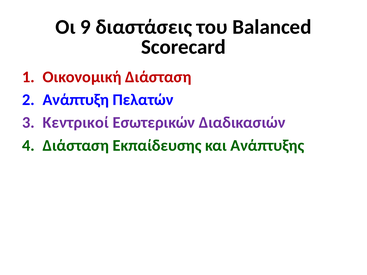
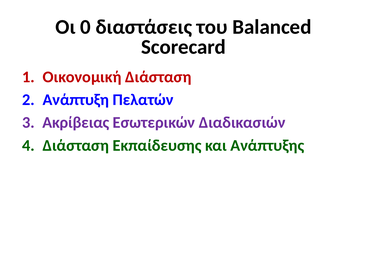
9: 9 -> 0 (85, 27)
Κεντρικοί: Κεντρικοί -> Ακρίβειας (76, 123)
